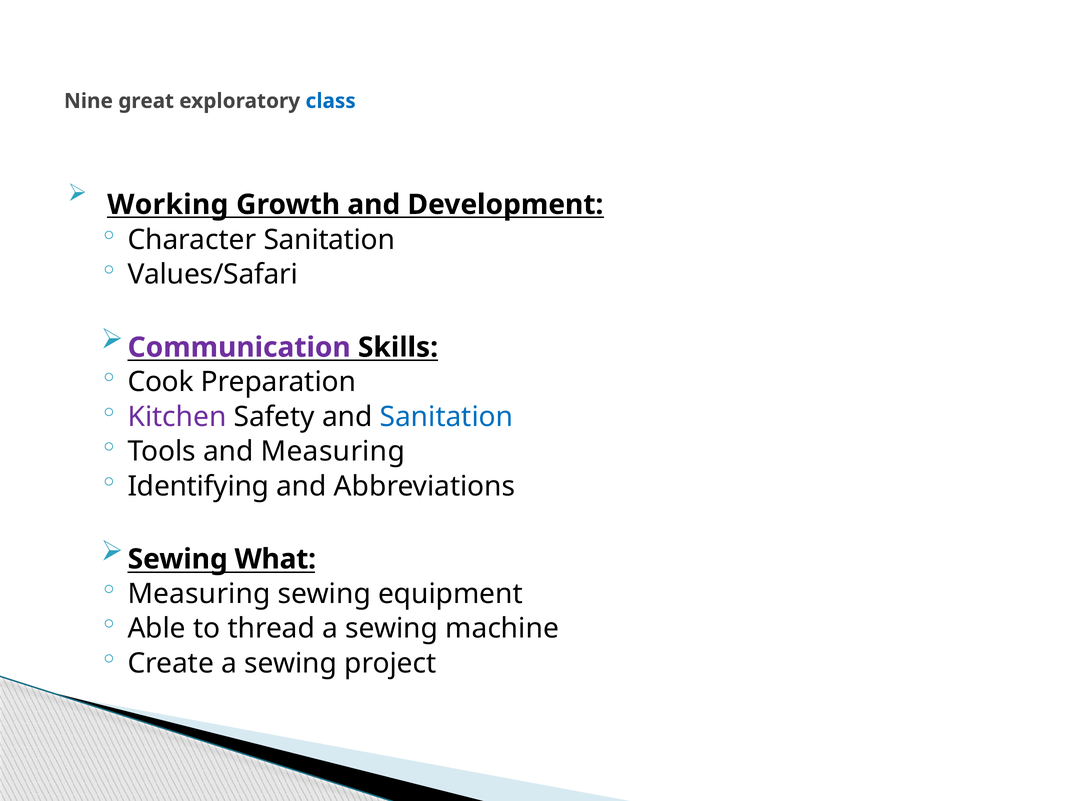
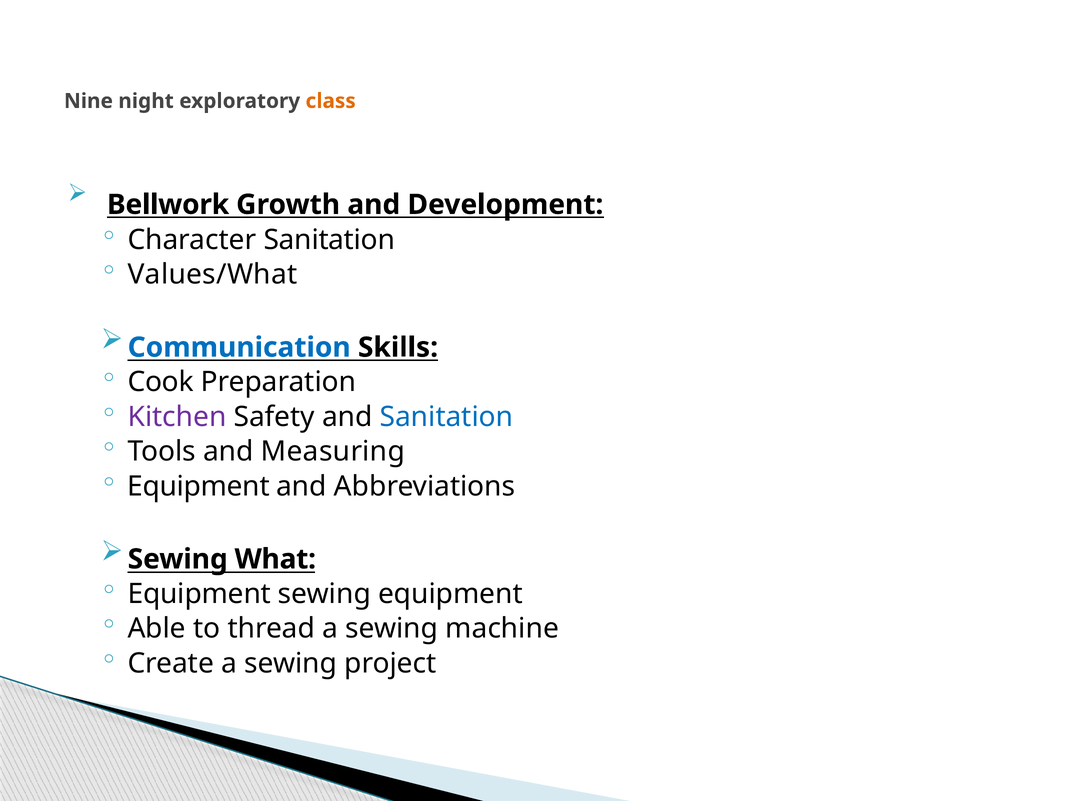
great: great -> night (146, 101)
class colour: blue -> orange (331, 101)
Working: Working -> Bellwork (168, 205)
Values/Safari: Values/Safari -> Values/What (213, 275)
Communication colour: purple -> blue (239, 347)
Identifying: Identifying -> Equipment (198, 486)
Measuring: Measuring -> Equipment (199, 594)
